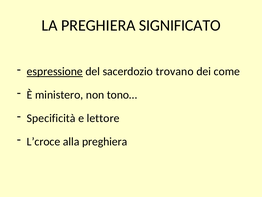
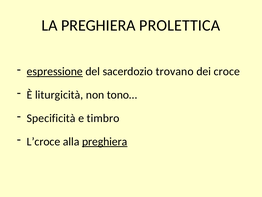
SIGNIFICATO: SIGNIFICATO -> PROLETTICA (180, 25)
come: come -> croce (227, 71)
ministero: ministero -> liturgicità (59, 95)
lettore: lettore -> timbro (103, 118)
preghiera underline: none -> present (105, 141)
